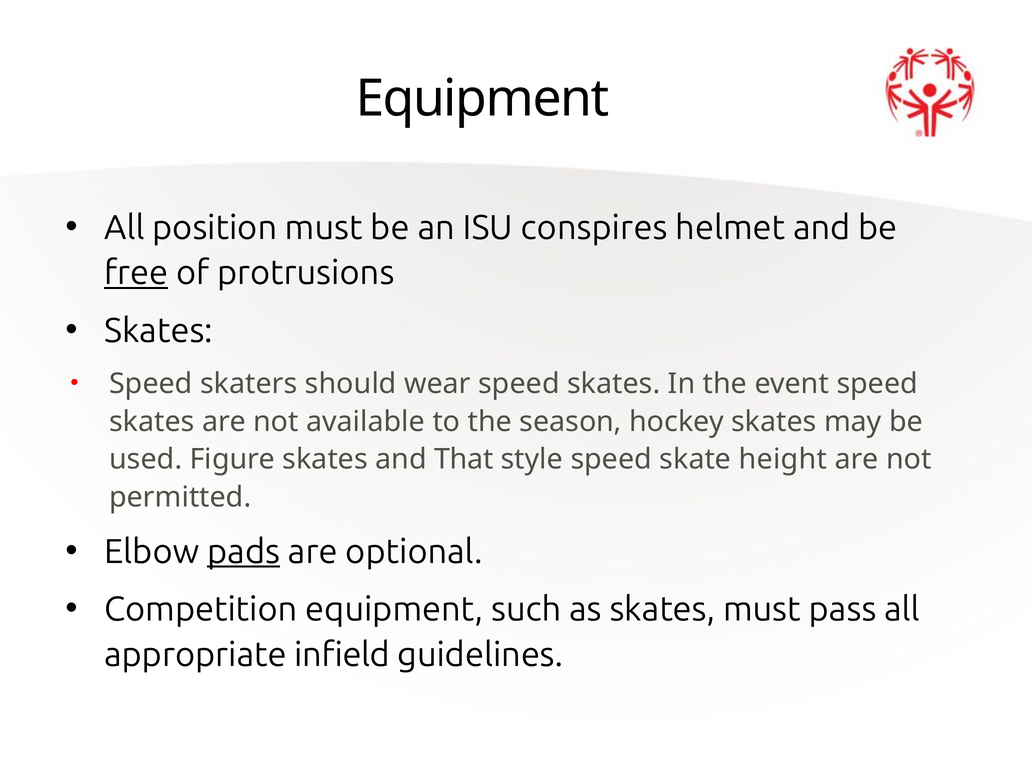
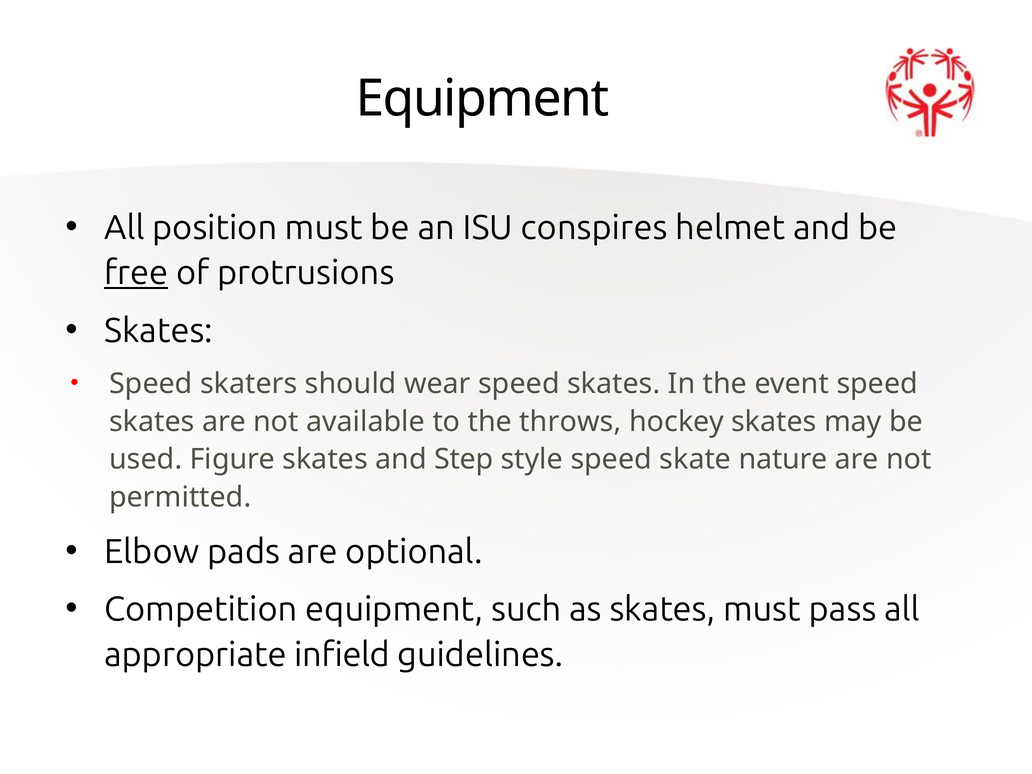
season: season -> throws (570, 422)
That: That -> Step (464, 459)
height: height -> nature (783, 459)
pads underline: present -> none (244, 552)
